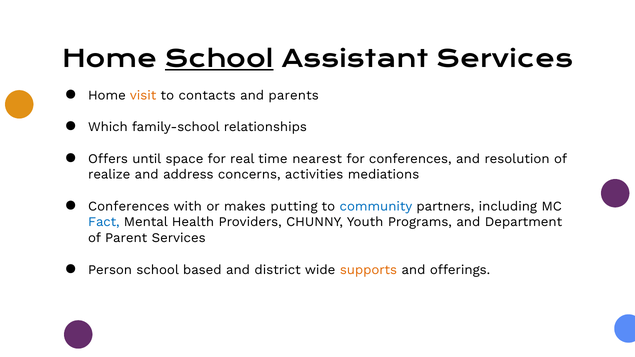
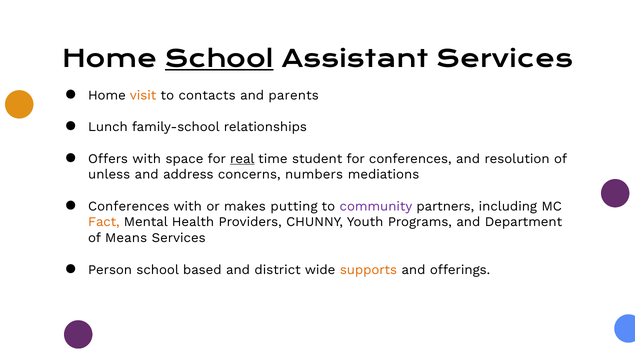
Which: Which -> Lunch (108, 127)
Offers until: until -> with (147, 159)
real underline: none -> present (242, 159)
nearest: nearest -> student (317, 159)
realize: realize -> unless (109, 175)
activities: activities -> numbers (314, 175)
community colour: blue -> purple (376, 206)
Fact colour: blue -> orange (104, 222)
Parent: Parent -> Means (126, 238)
